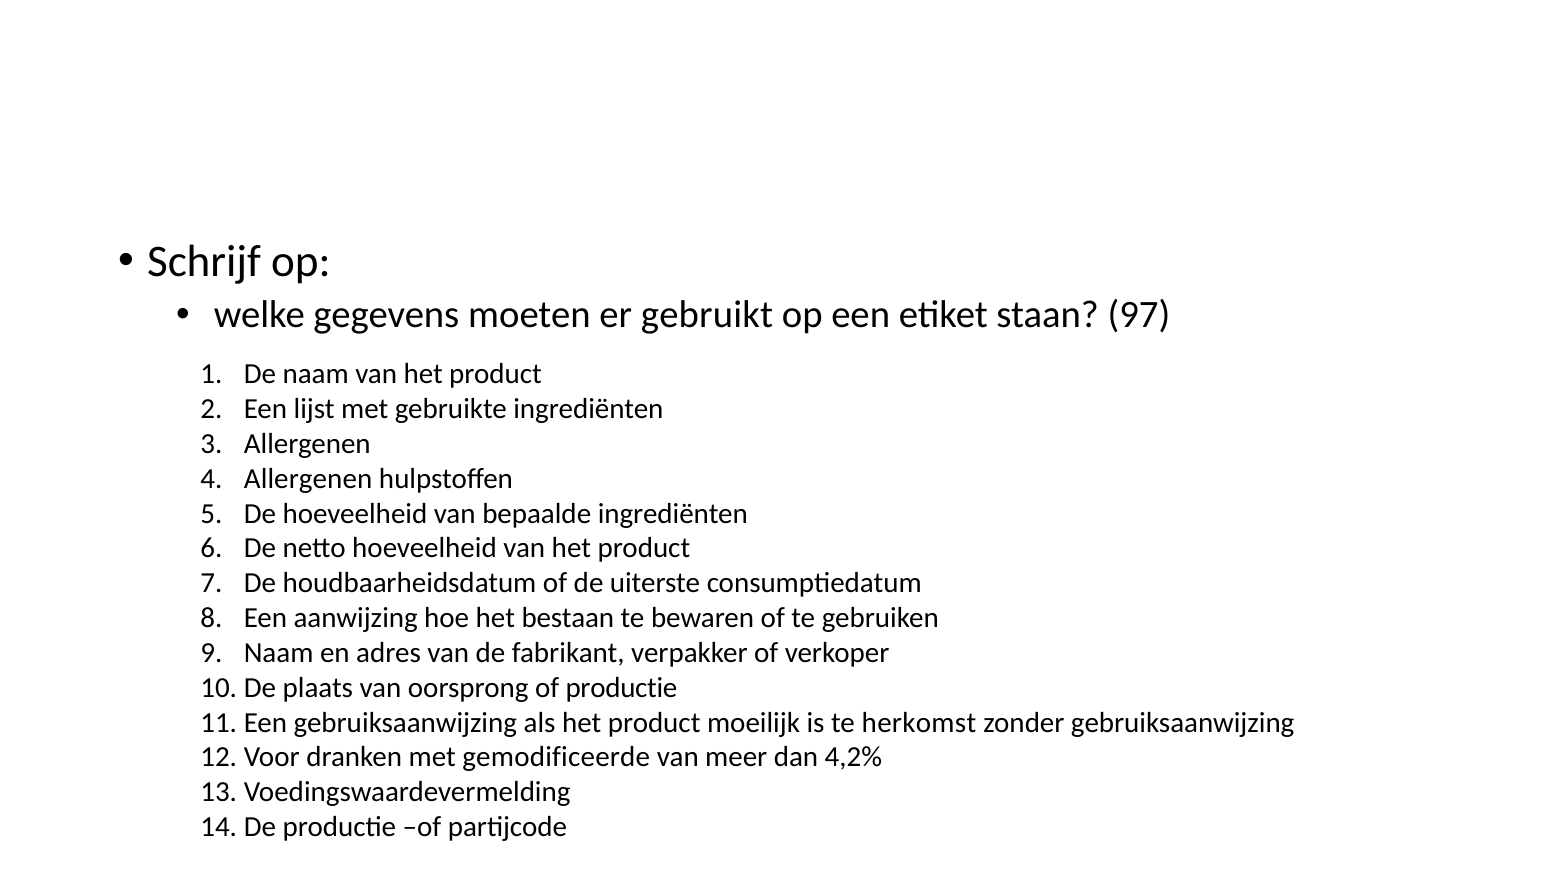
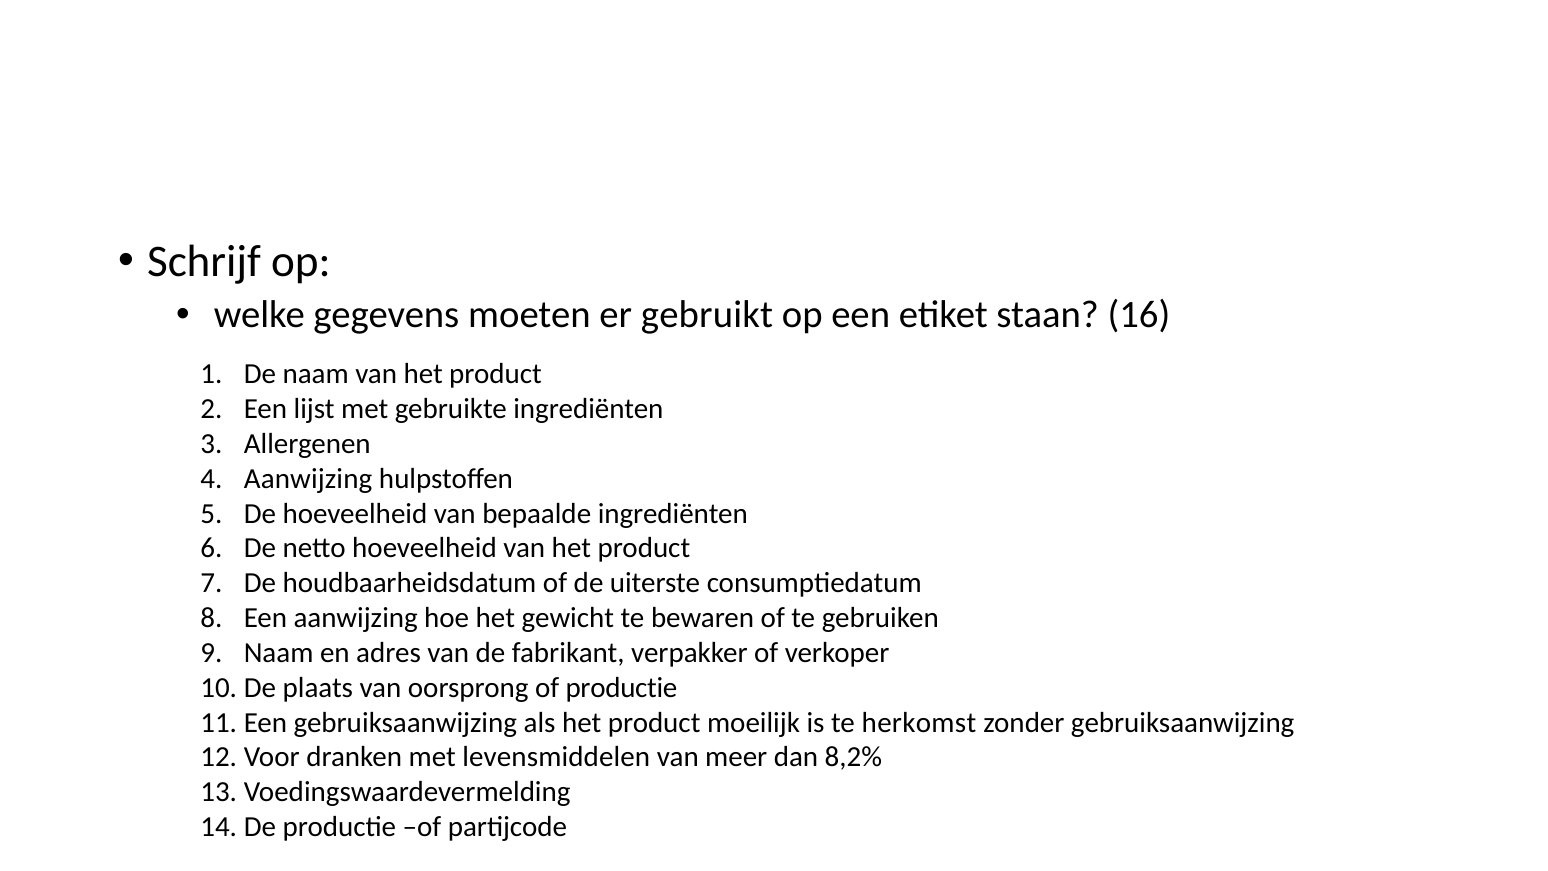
97: 97 -> 16 (1139, 315)
Allergenen: Allergenen -> Aanwijzing (308, 479)
bestaan: bestaan -> gewicht (568, 618)
gemodificeerde: gemodificeerde -> levensmiddelen (556, 757)
4,2%: 4,2% -> 8,2% (853, 757)
